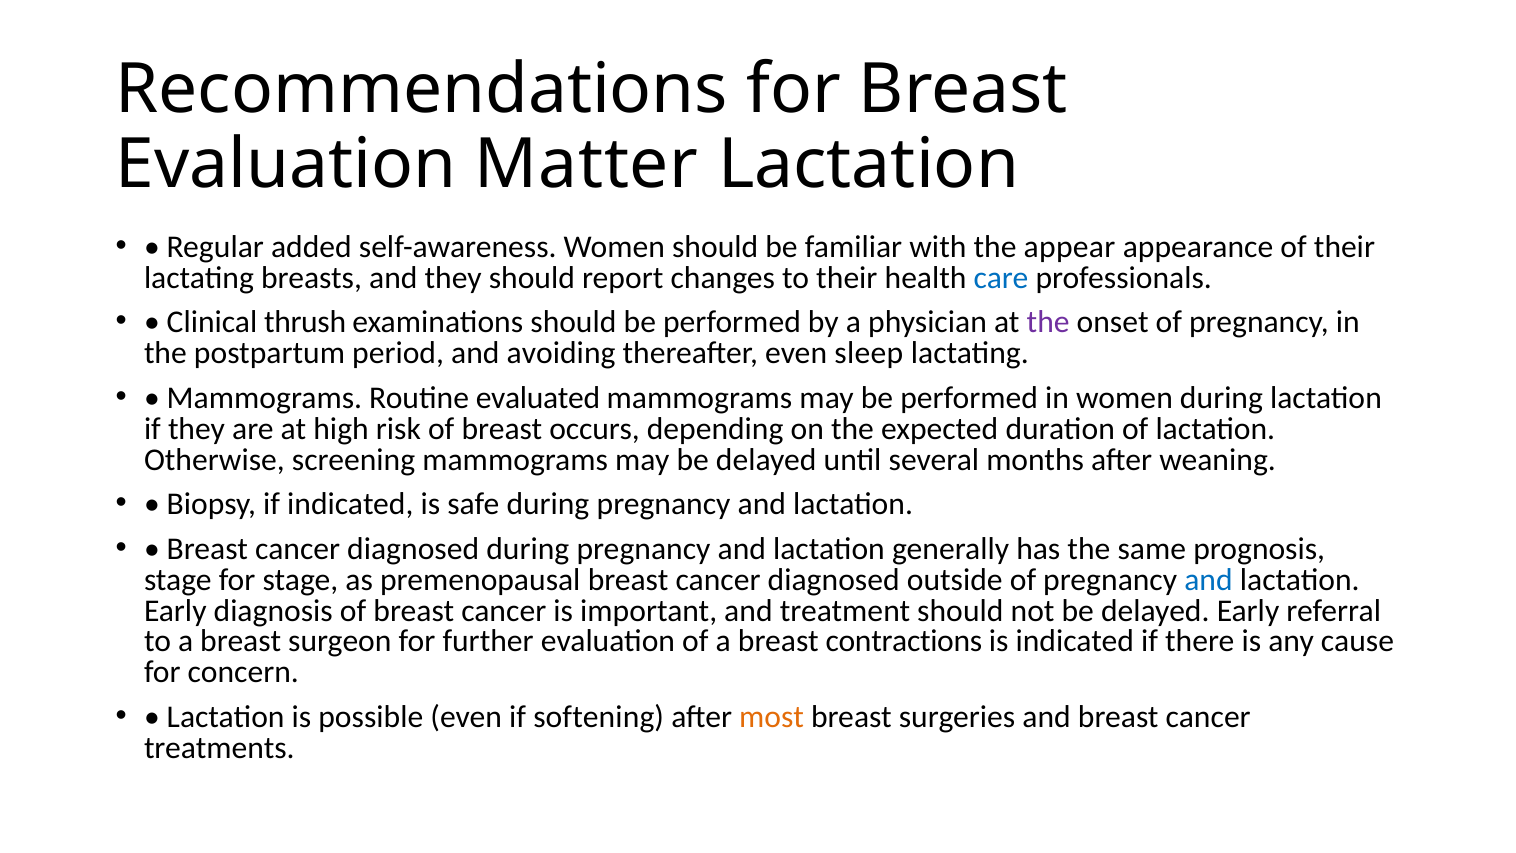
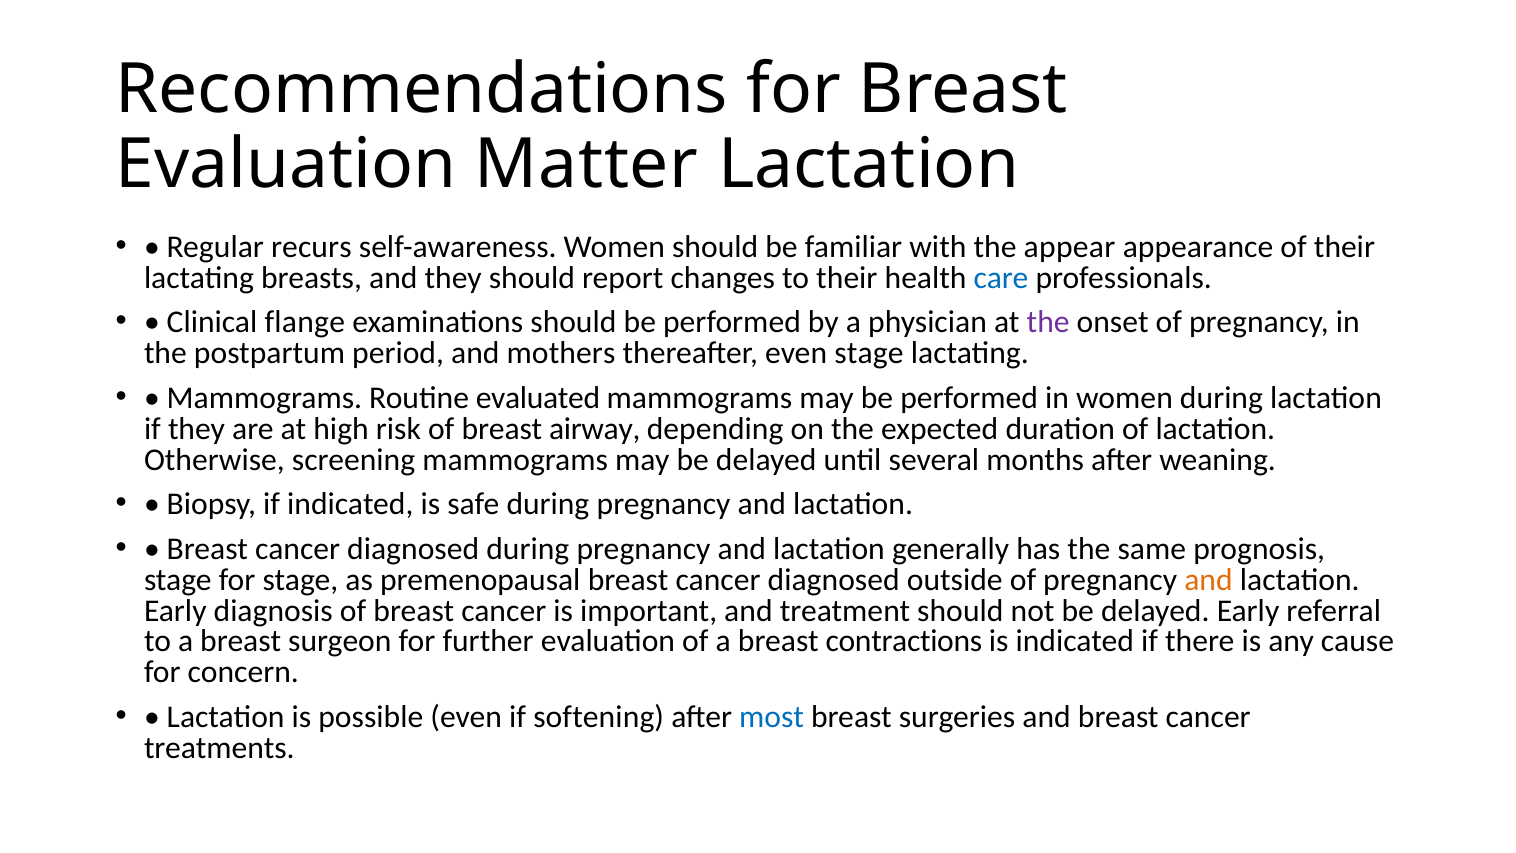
added: added -> recurs (311, 247)
thrush: thrush -> flange (305, 322)
avoiding: avoiding -> mothers (561, 353)
even sleep: sleep -> stage (869, 353)
occurs: occurs -> airway (595, 429)
and colour: blue -> orange (1208, 580)
most colour: orange -> blue (772, 717)
